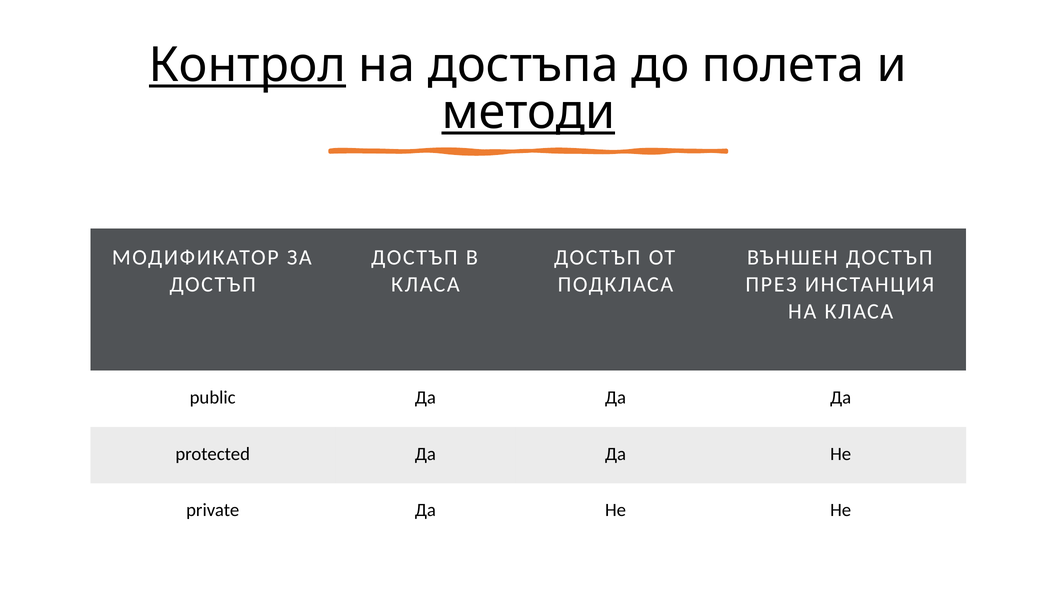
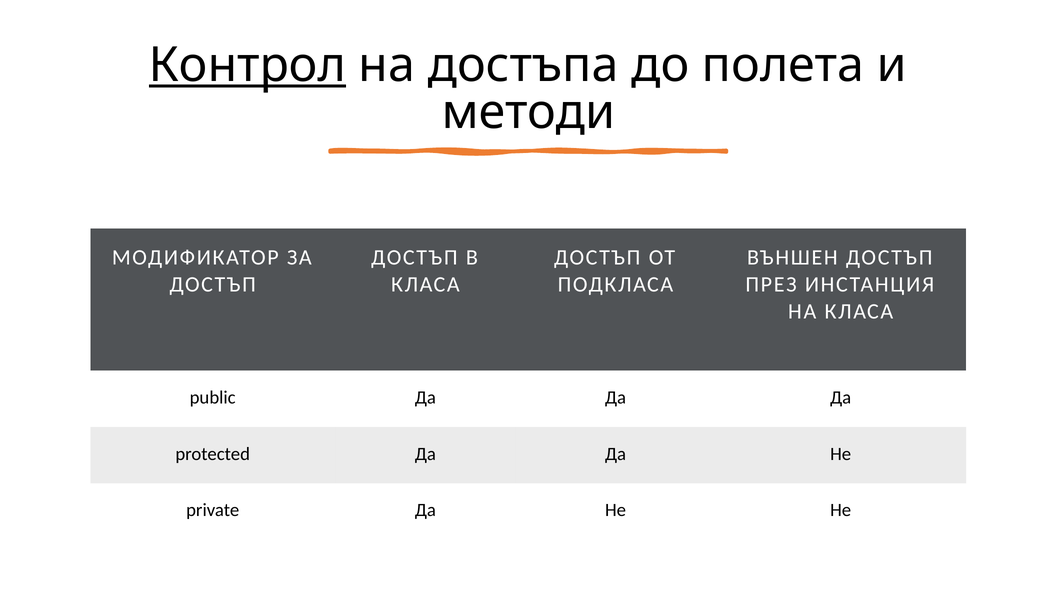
методи underline: present -> none (528, 112)
